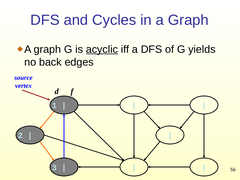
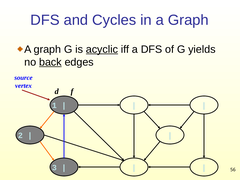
back underline: none -> present (50, 62)
